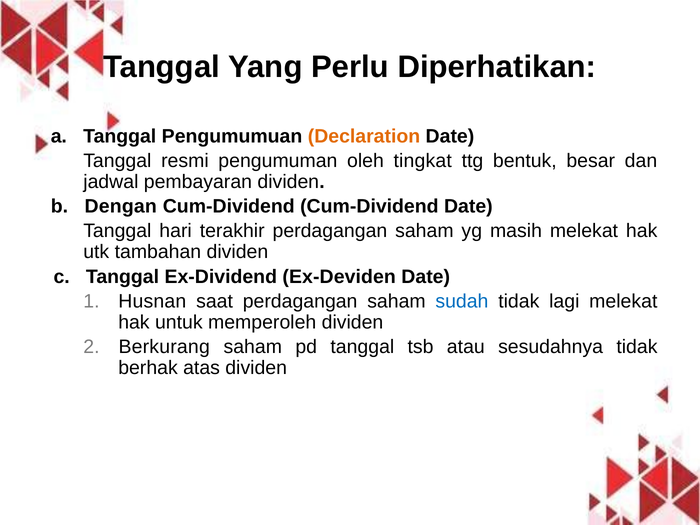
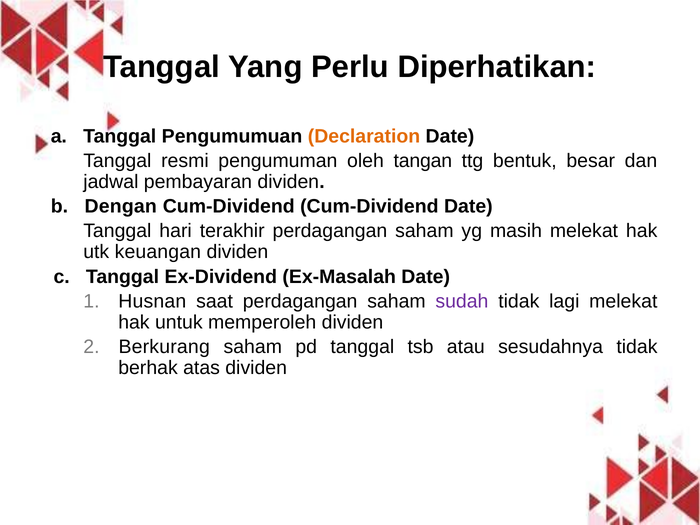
tingkat: tingkat -> tangan (423, 161)
tambahan: tambahan -> keuangan (158, 252)
Ex-Deviden: Ex-Deviden -> Ex-Masalah (339, 277)
sudah colour: blue -> purple (462, 301)
